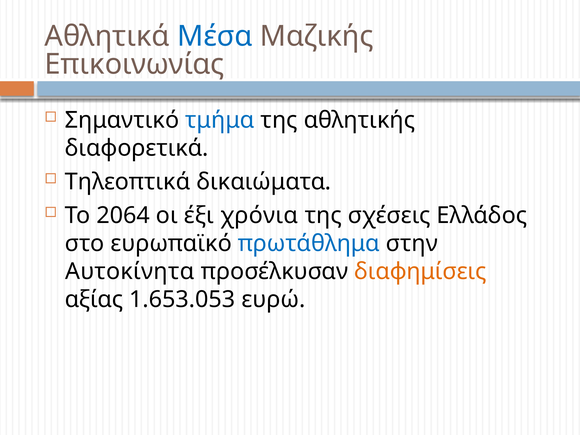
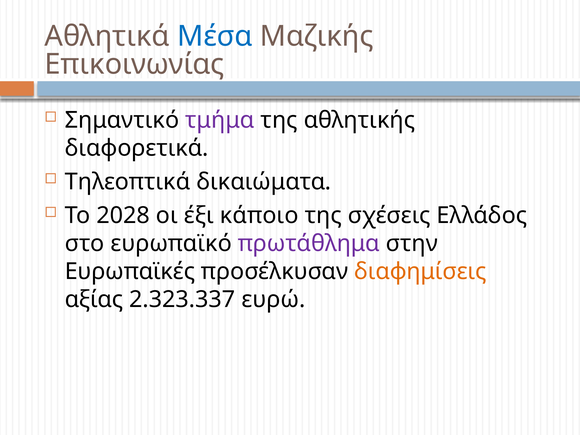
τμήμα colour: blue -> purple (220, 120)
2064: 2064 -> 2028 (123, 215)
χρόνια: χρόνια -> κάποιο (259, 215)
πρωτάθλημα colour: blue -> purple (309, 243)
Αυτοκίνητα: Αυτοκίνητα -> Ευρωπαϊκές (130, 271)
1.653.053: 1.653.053 -> 2.323.337 (182, 300)
